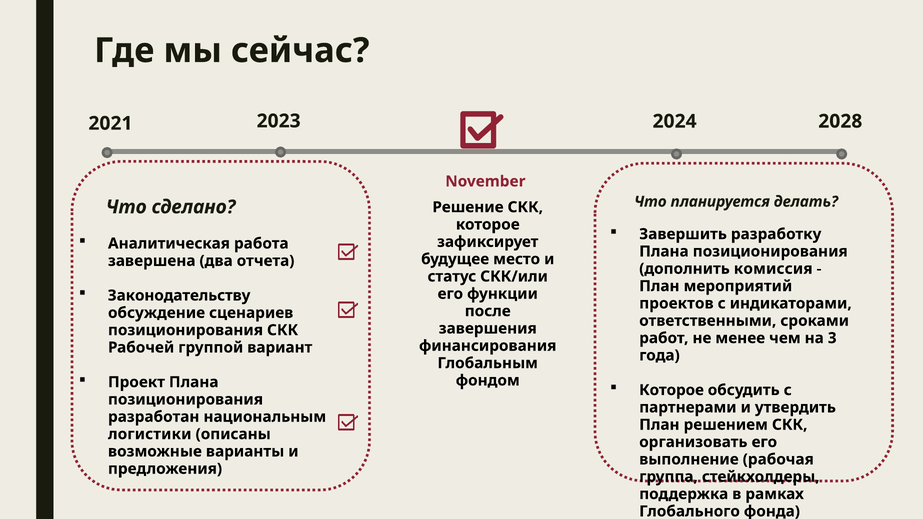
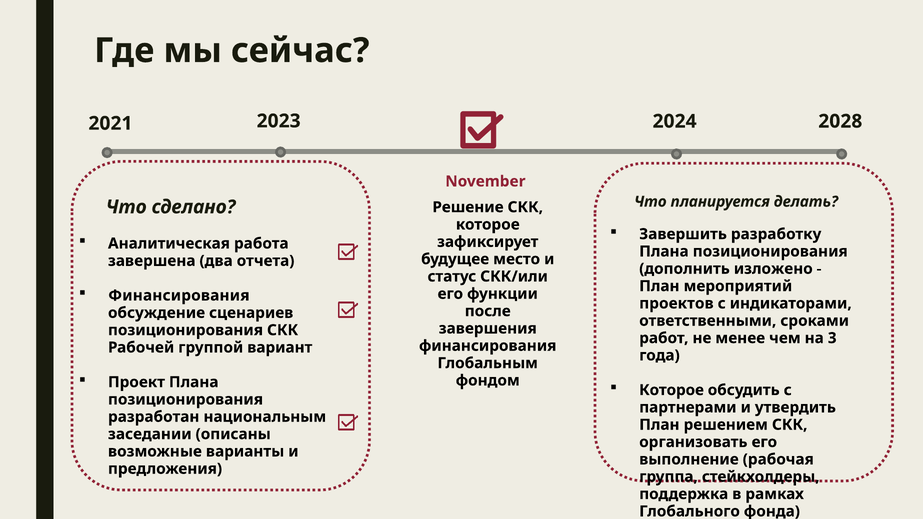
комиссия: комиссия -> изложено (773, 269)
Законодательству: Законодательству -> Финансирования (179, 296)
логистики: логистики -> заседании (150, 434)
